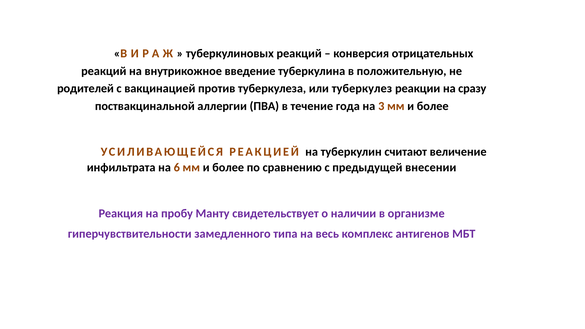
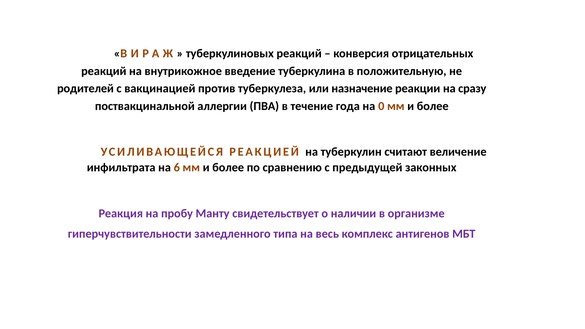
туберкулез: туберкулез -> назначение (362, 89)
3: 3 -> 0 (381, 106)
внесении: внесении -> законных (431, 168)
